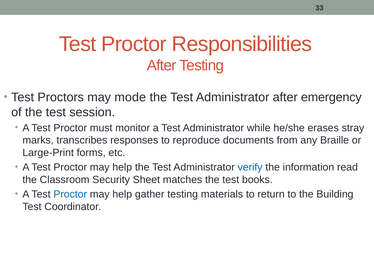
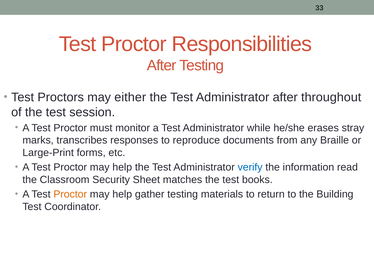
mode: mode -> either (130, 97)
emergency: emergency -> throughout (331, 97)
Proctor colour: blue -> orange (70, 195)
